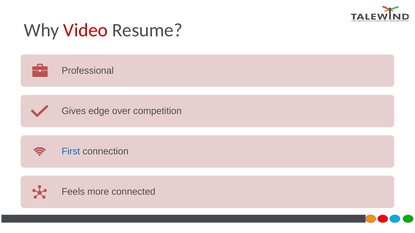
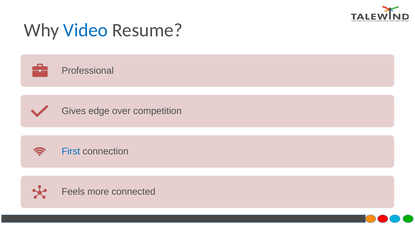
Video colour: red -> blue (86, 30)
